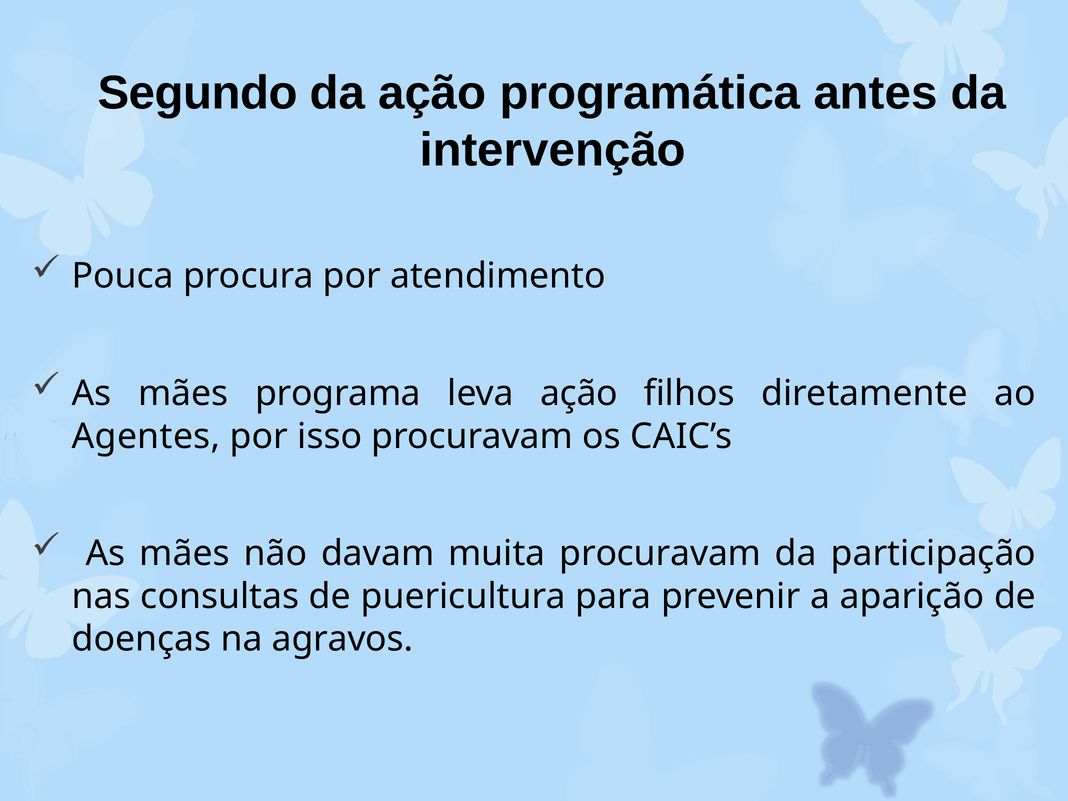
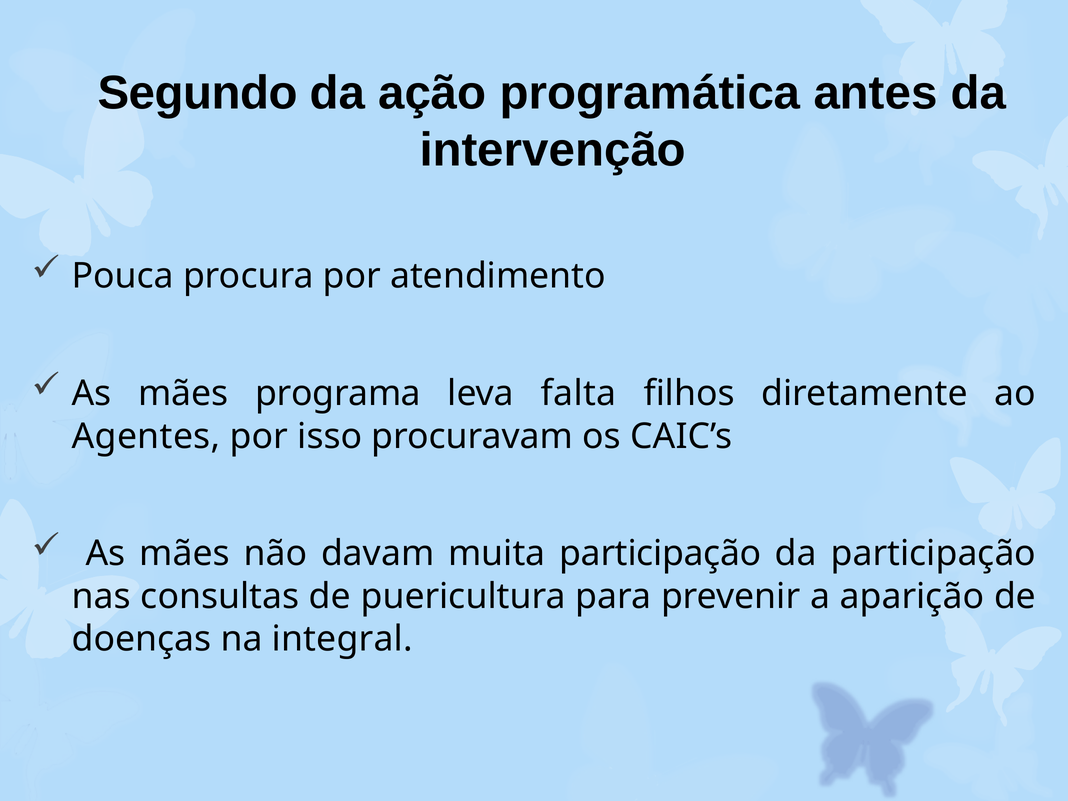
leva ação: ação -> falta (579, 394)
muita procuravam: procuravam -> participação (660, 554)
agravos: agravos -> integral (342, 639)
